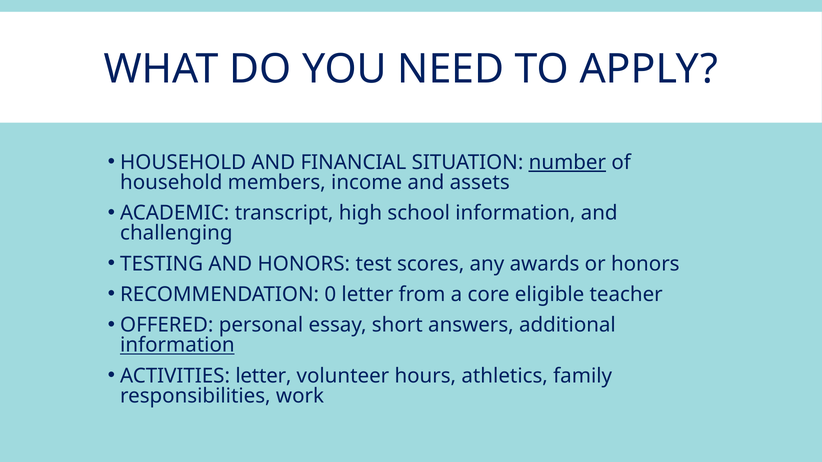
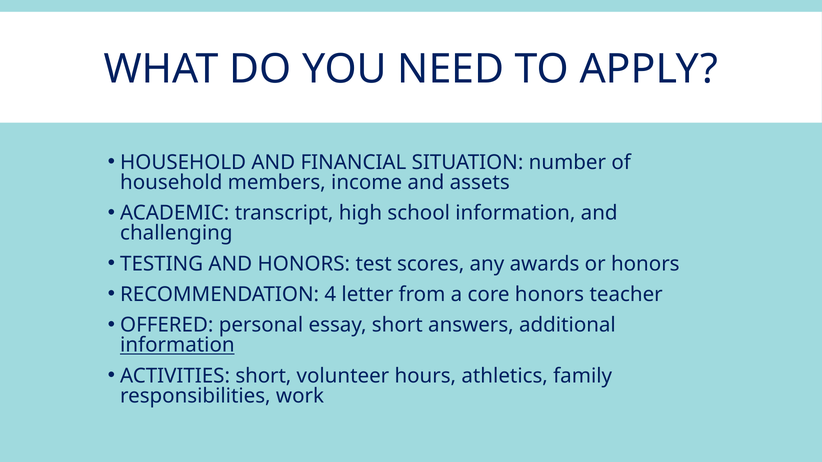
number underline: present -> none (567, 163)
0: 0 -> 4 (330, 295)
core eligible: eligible -> honors (549, 295)
ACTIVITIES letter: letter -> short (263, 376)
